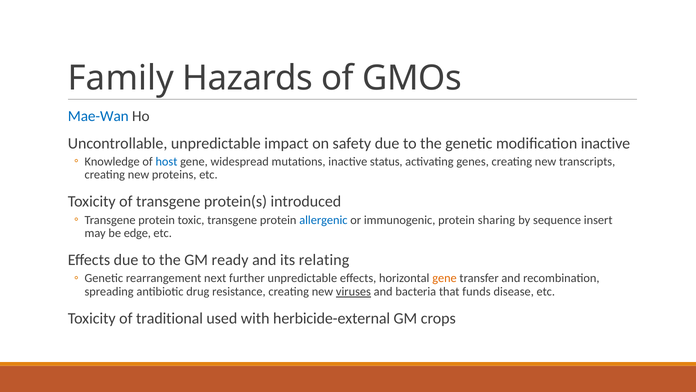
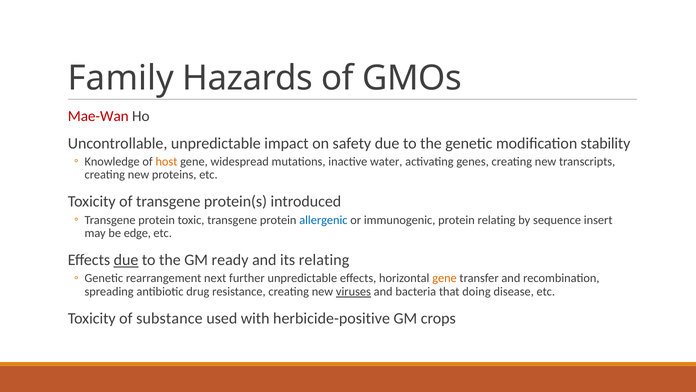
Mae-Wan colour: blue -> red (98, 116)
modification inactive: inactive -> stability (605, 143)
host colour: blue -> orange (166, 161)
status: status -> water (386, 161)
protein sharing: sharing -> relating (497, 220)
due underline: none -> present (126, 260)
funds: funds -> doing (476, 291)
traditional: traditional -> substance (169, 318)
herbicide-external: herbicide-external -> herbicide-positive (332, 318)
